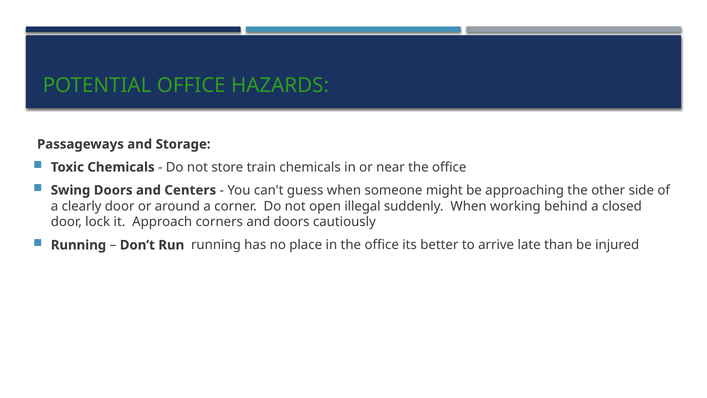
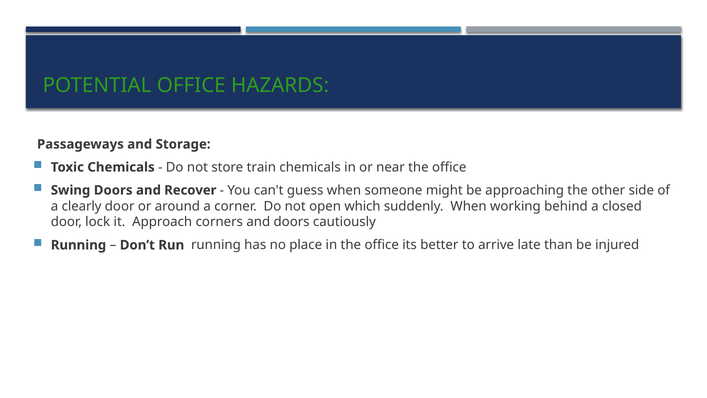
Centers: Centers -> Recover (190, 190)
illegal: illegal -> which (362, 206)
